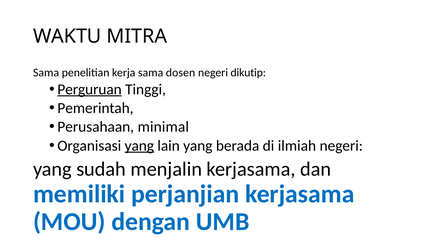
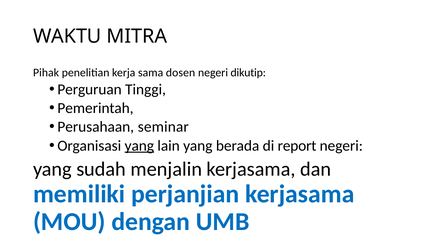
Sama: Sama -> Pihak (46, 73)
Perguruan underline: present -> none (90, 90)
minimal: minimal -> seminar (163, 127)
ilmiah: ilmiah -> report (297, 146)
